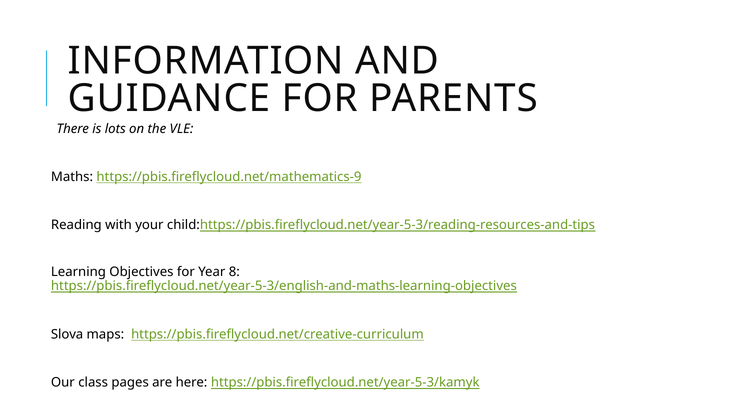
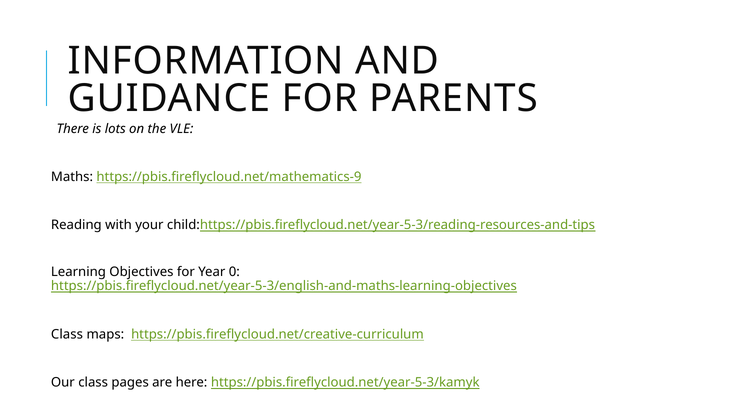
8: 8 -> 0 (234, 272)
Slova: Slova -> Class (67, 334)
